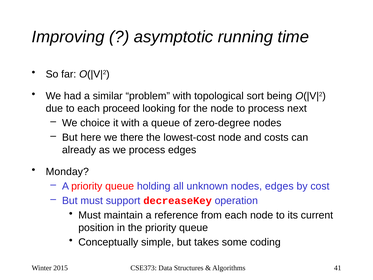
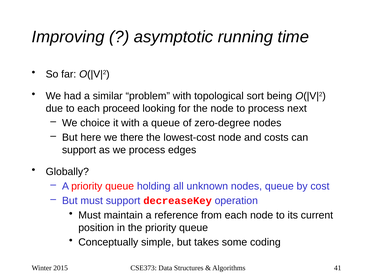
already: already -> support (79, 150)
Monday: Monday -> Globally (67, 172)
nodes edges: edges -> queue (279, 186)
